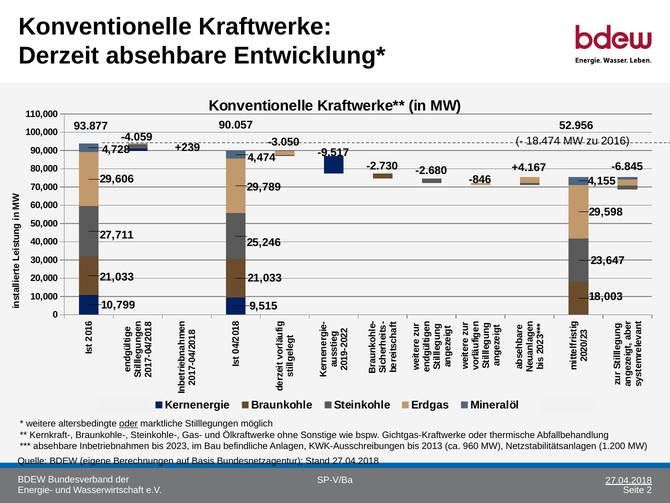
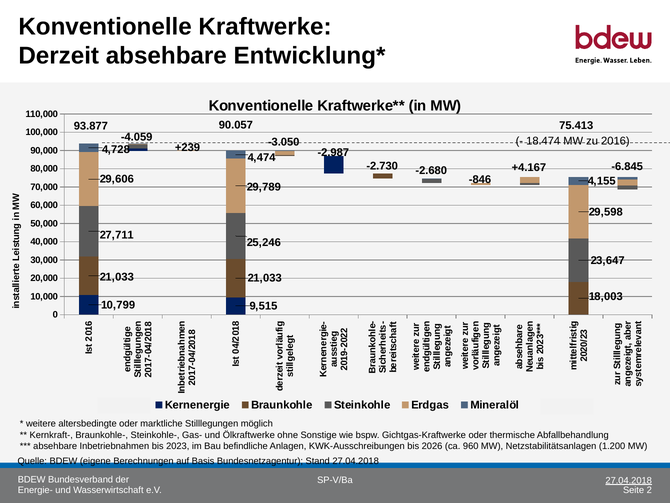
52.956: 52.956 -> 75.413 (576, 125)
-9.517: -9.517 -> -2.987 (333, 152)
oder underline: present -> none (129, 423)
2013: 2013 -> 2026 (432, 446)
